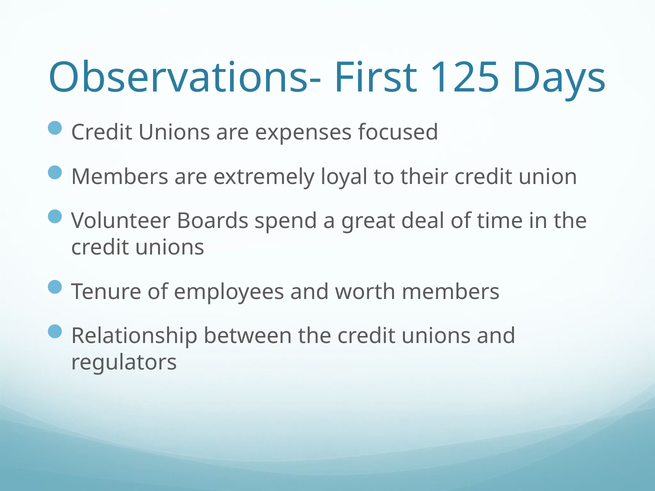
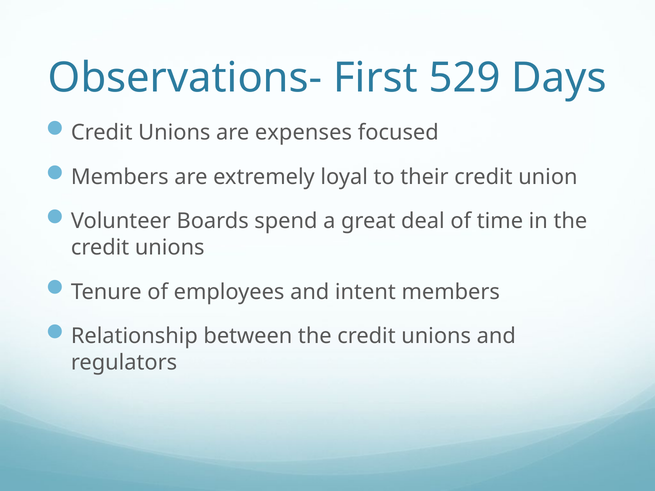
125: 125 -> 529 (465, 78)
worth: worth -> intent (365, 292)
